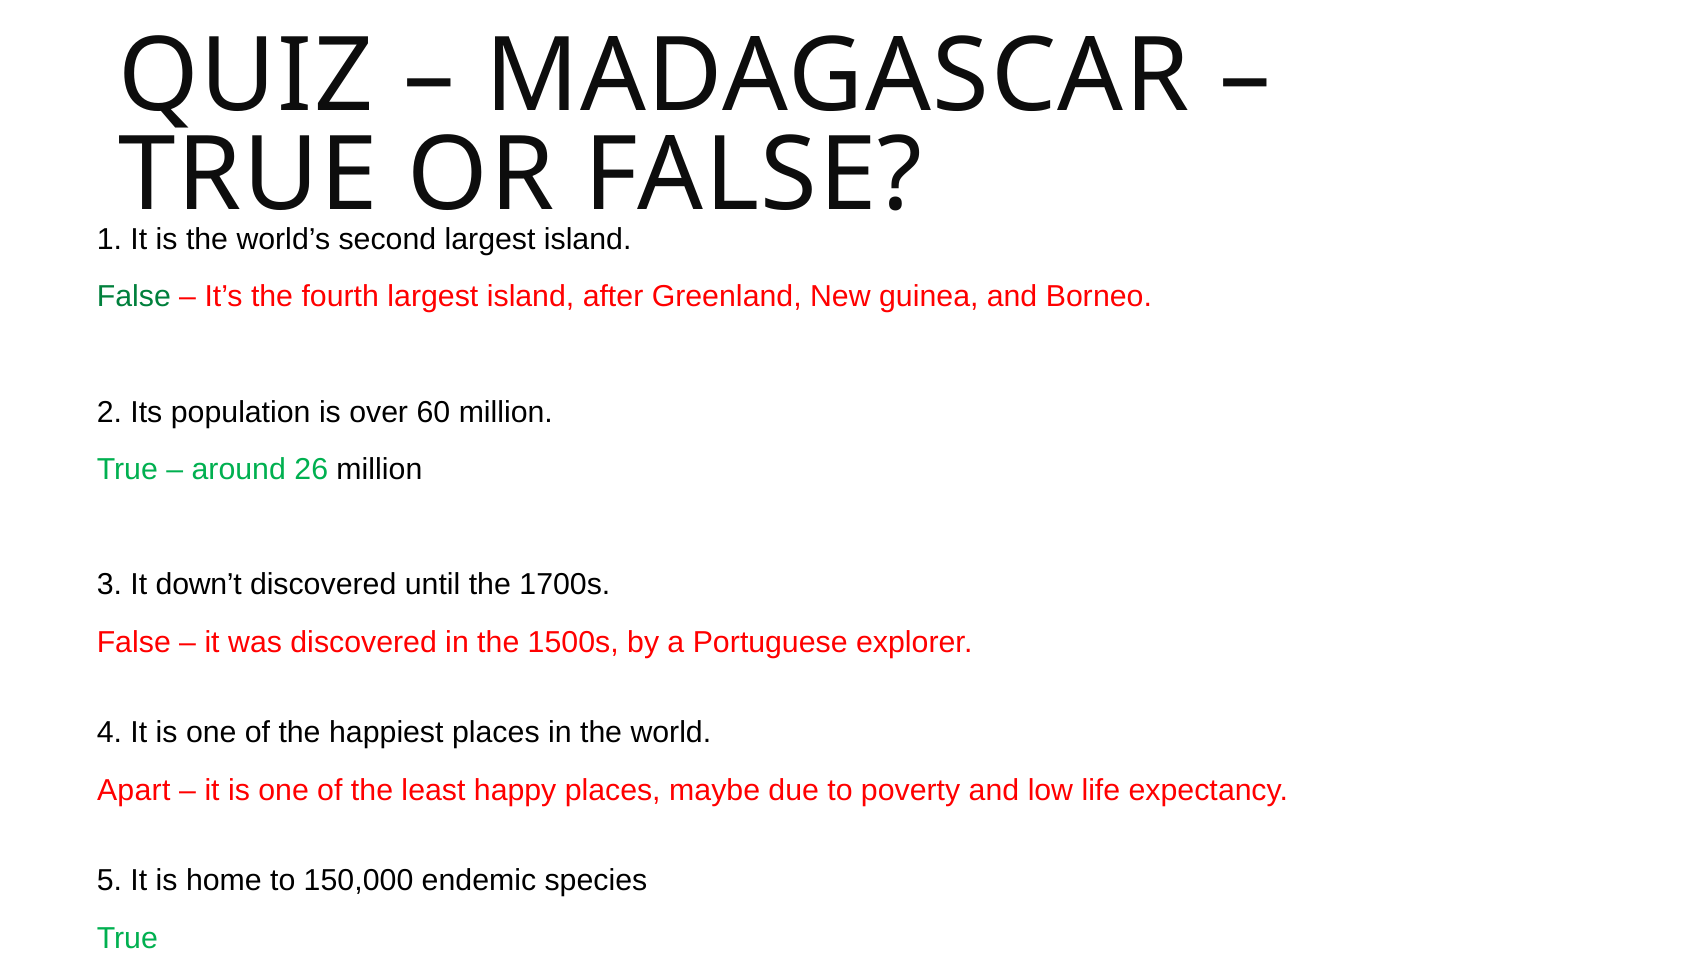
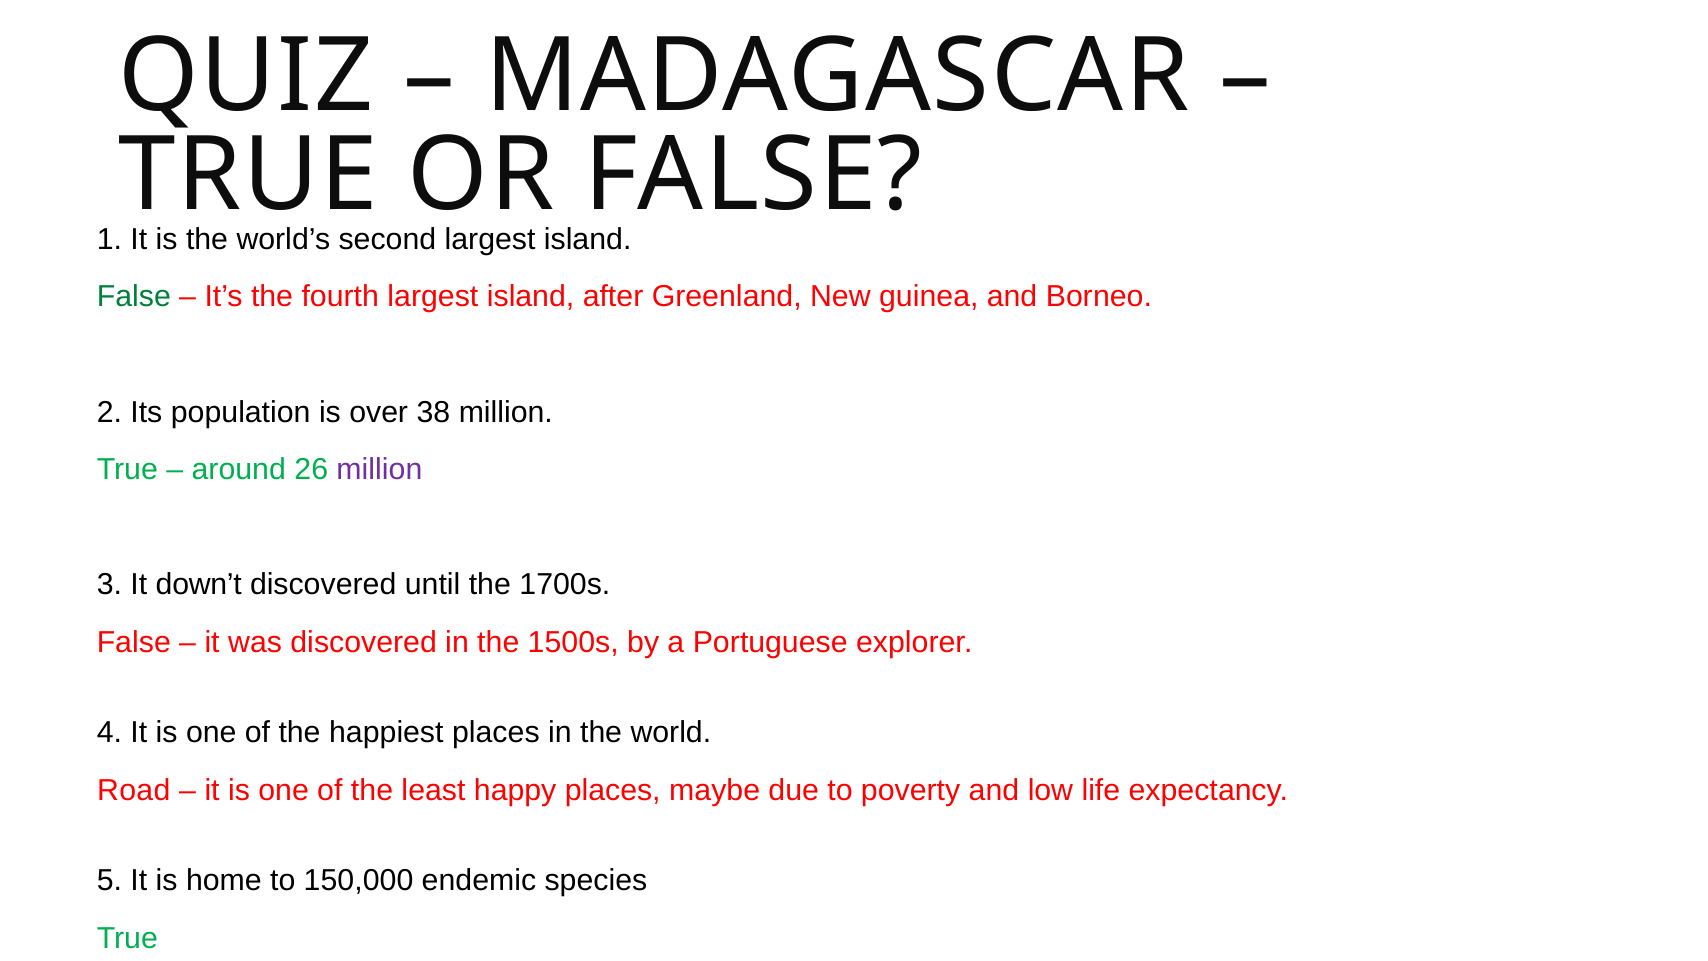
60: 60 -> 38 (433, 412)
million colour: black -> purple (379, 470)
Apart: Apart -> Road (134, 790)
